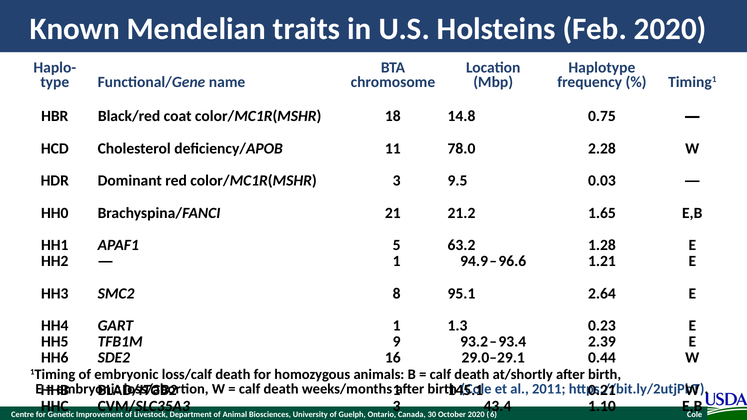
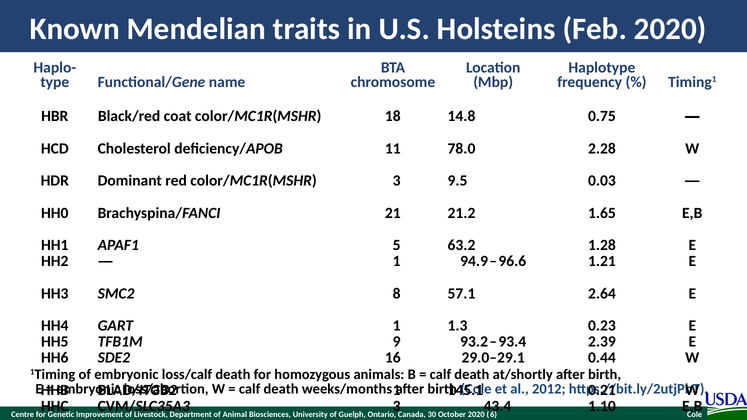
95.1: 95.1 -> 57.1 (461, 294)
2011: 2011 -> 2012 (549, 389)
